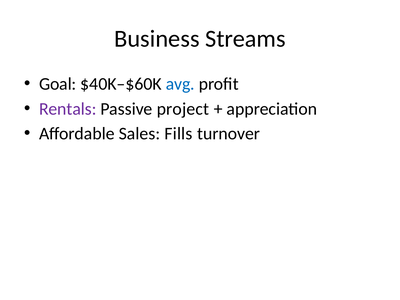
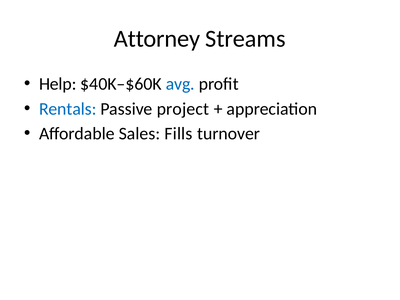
Business: Business -> Attorney (157, 39)
Goal: Goal -> Help (58, 84)
Rentals colour: purple -> blue (68, 109)
